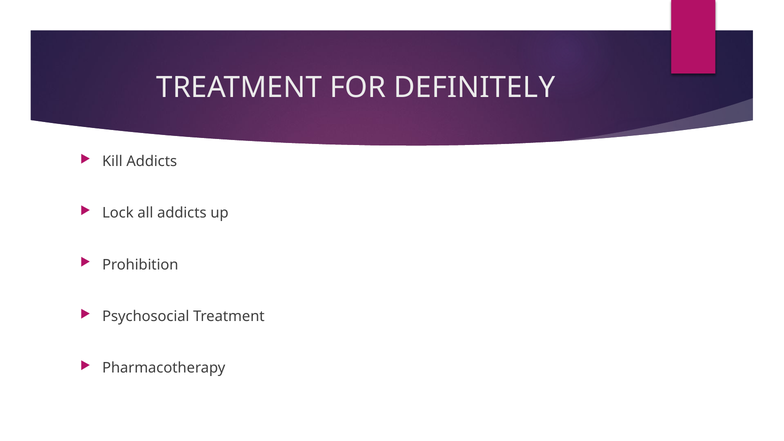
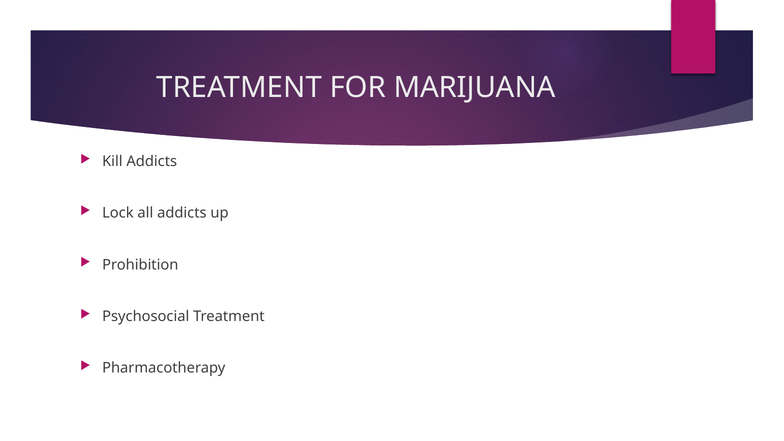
DEFINITELY: DEFINITELY -> MARIJUANA (475, 87)
